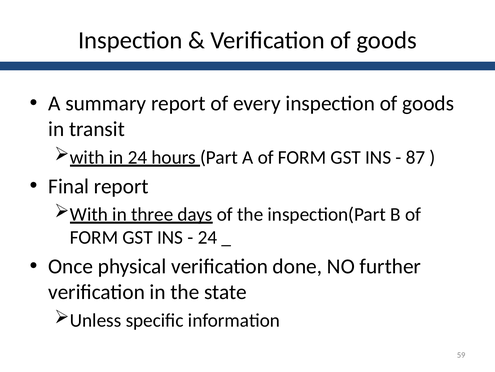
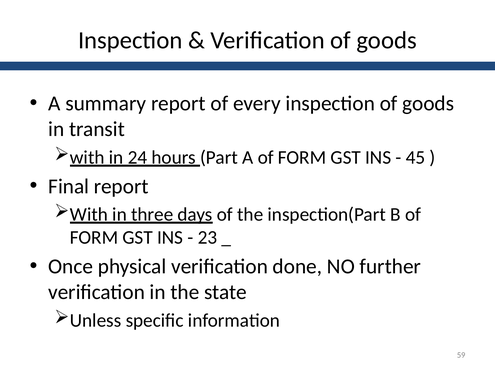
87: 87 -> 45 (415, 157)
24: 24 -> 23 (207, 237)
